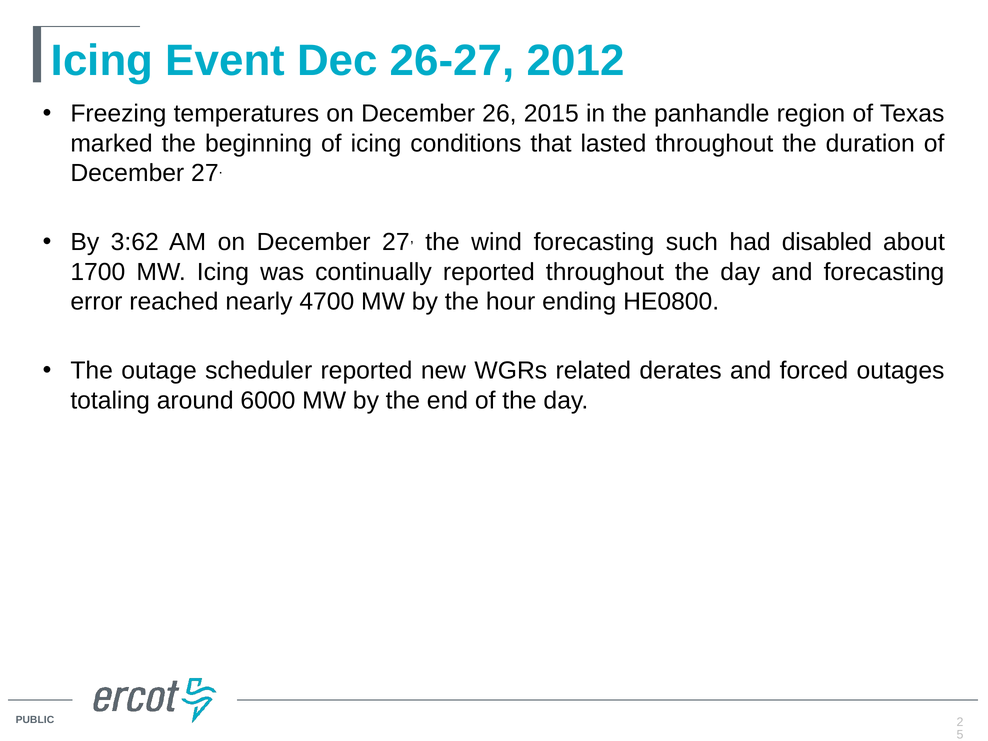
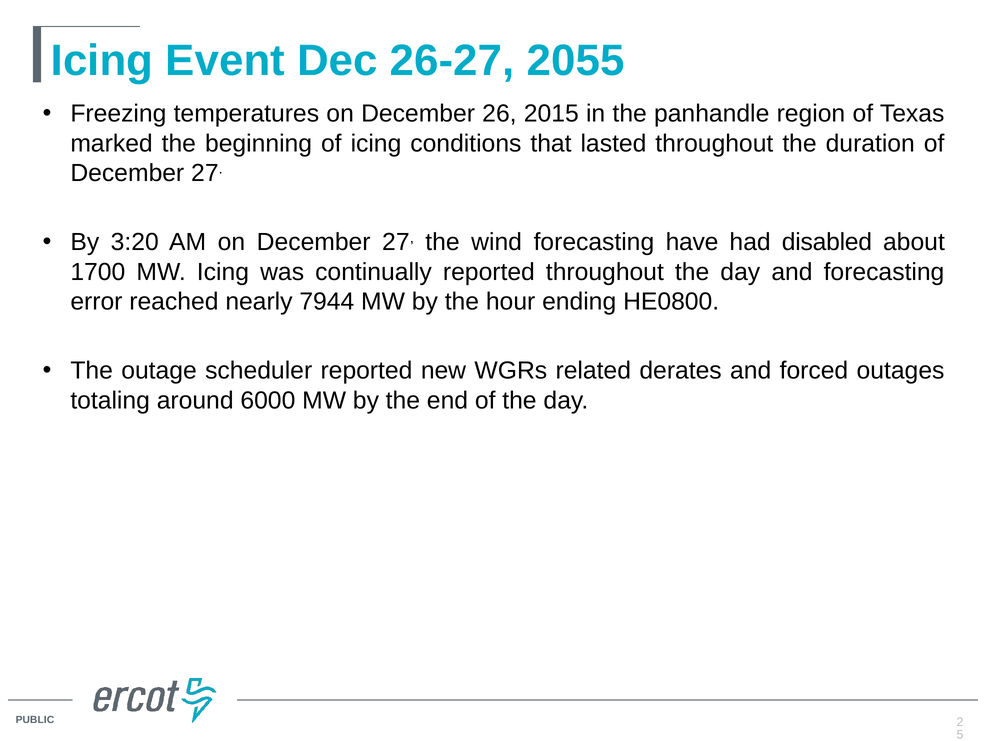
2012: 2012 -> 2055 (576, 61)
3:62: 3:62 -> 3:20 (135, 242)
such: such -> have (692, 242)
4700: 4700 -> 7944 (327, 302)
